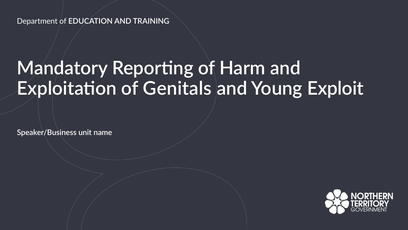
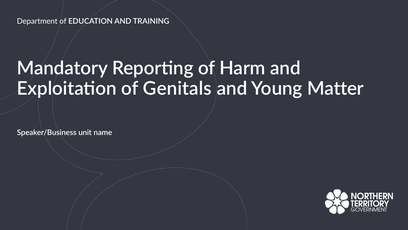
Exploit: Exploit -> Matter (335, 88)
